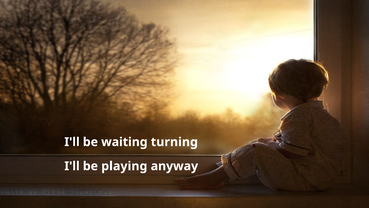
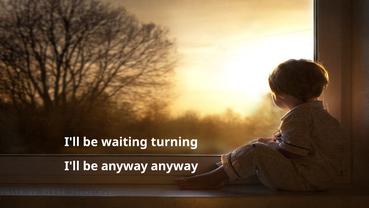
be playing: playing -> anyway (124, 166)
